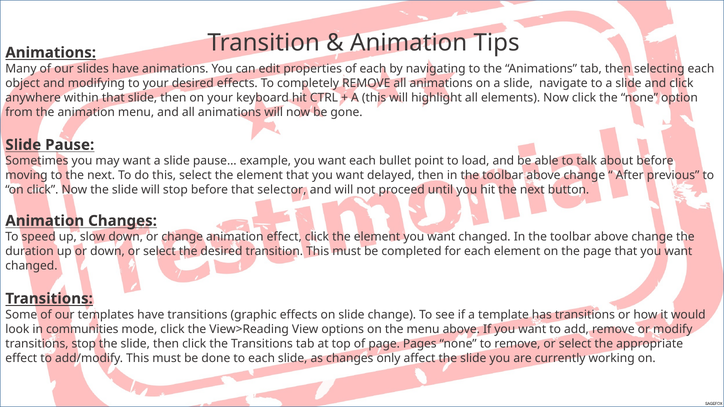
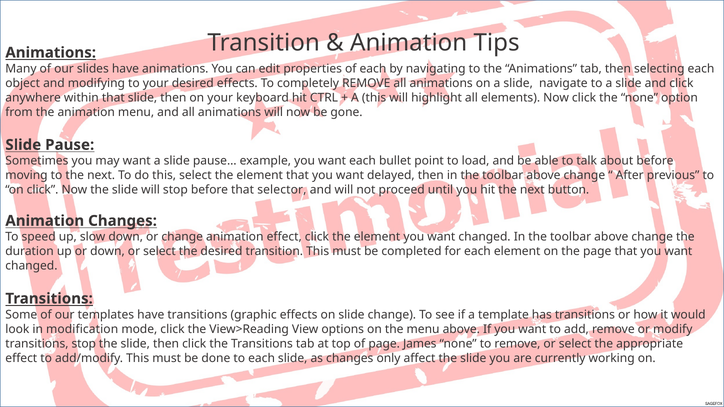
communities: communities -> modification (82, 329)
Pages: Pages -> James (420, 344)
